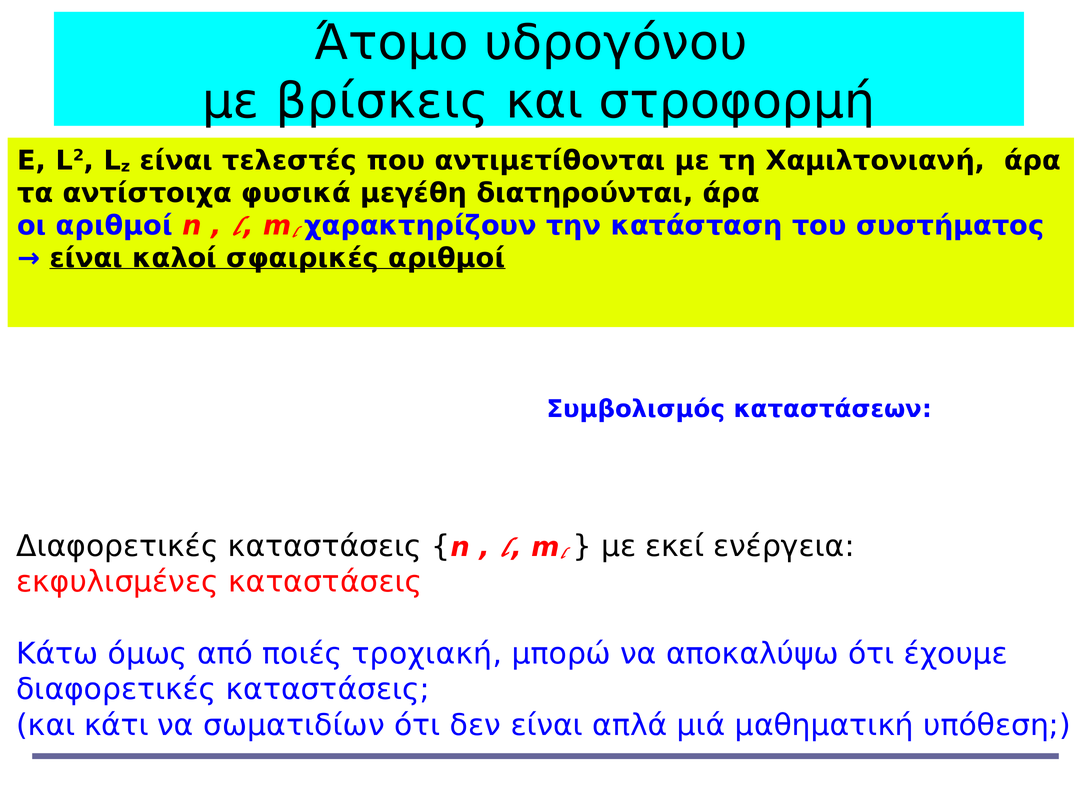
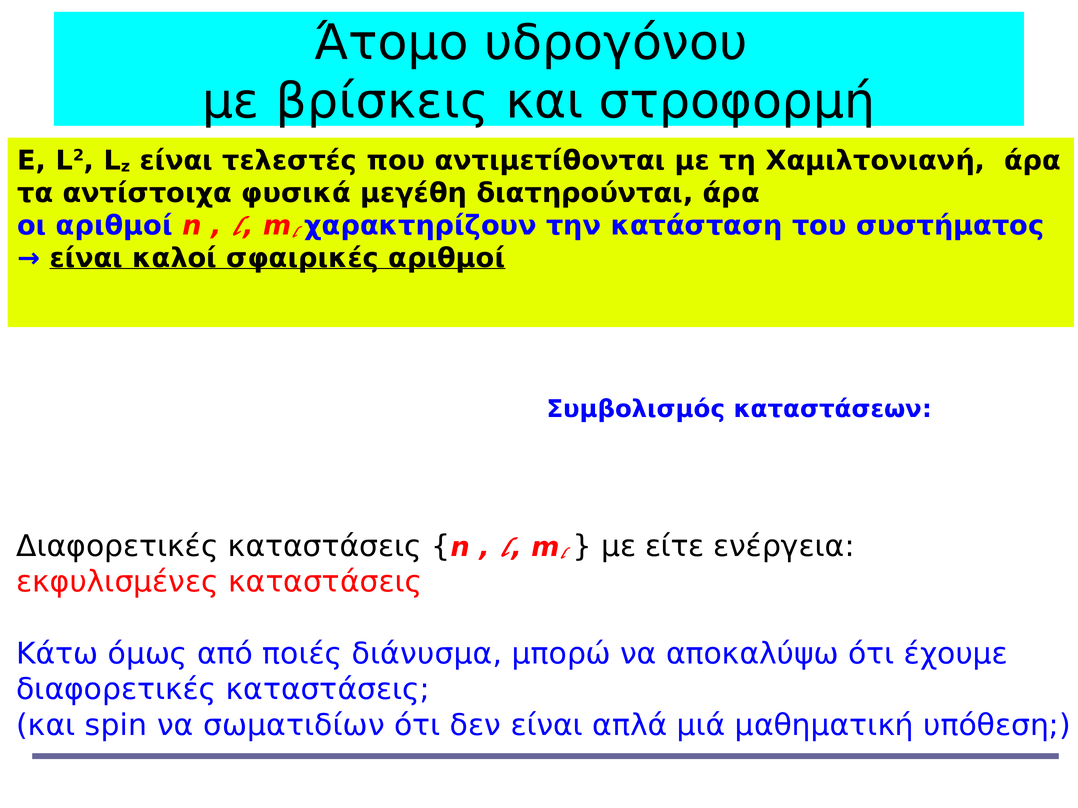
εκεί: εκεί -> είτε (675, 547)
τροχιακή: τροχιακή -> διάνυσμα (427, 654)
κάτι: κάτι -> spin (116, 726)
